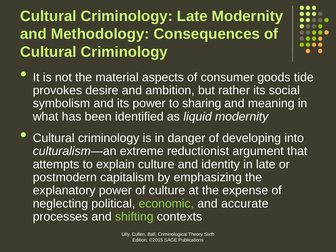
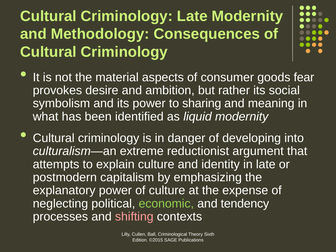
tide: tide -> fear (304, 77)
accurate: accurate -> tendency (245, 204)
shifting colour: light green -> pink (134, 217)
